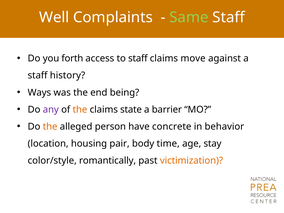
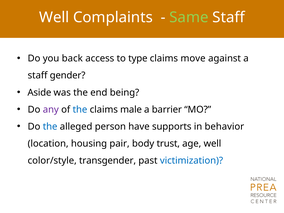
forth: forth -> back (72, 58)
to staff: staff -> type (138, 58)
history: history -> gender (68, 75)
Ways: Ways -> Aside (39, 92)
the colour: orange -> blue (80, 110)
state: state -> male (131, 110)
the colour: orange -> blue (50, 127)
concrete: concrete -> supports (172, 127)
time: time -> trust (168, 144)
age stay: stay -> well (212, 144)
romantically: romantically -> transgender (108, 161)
victimization colour: orange -> blue (191, 161)
